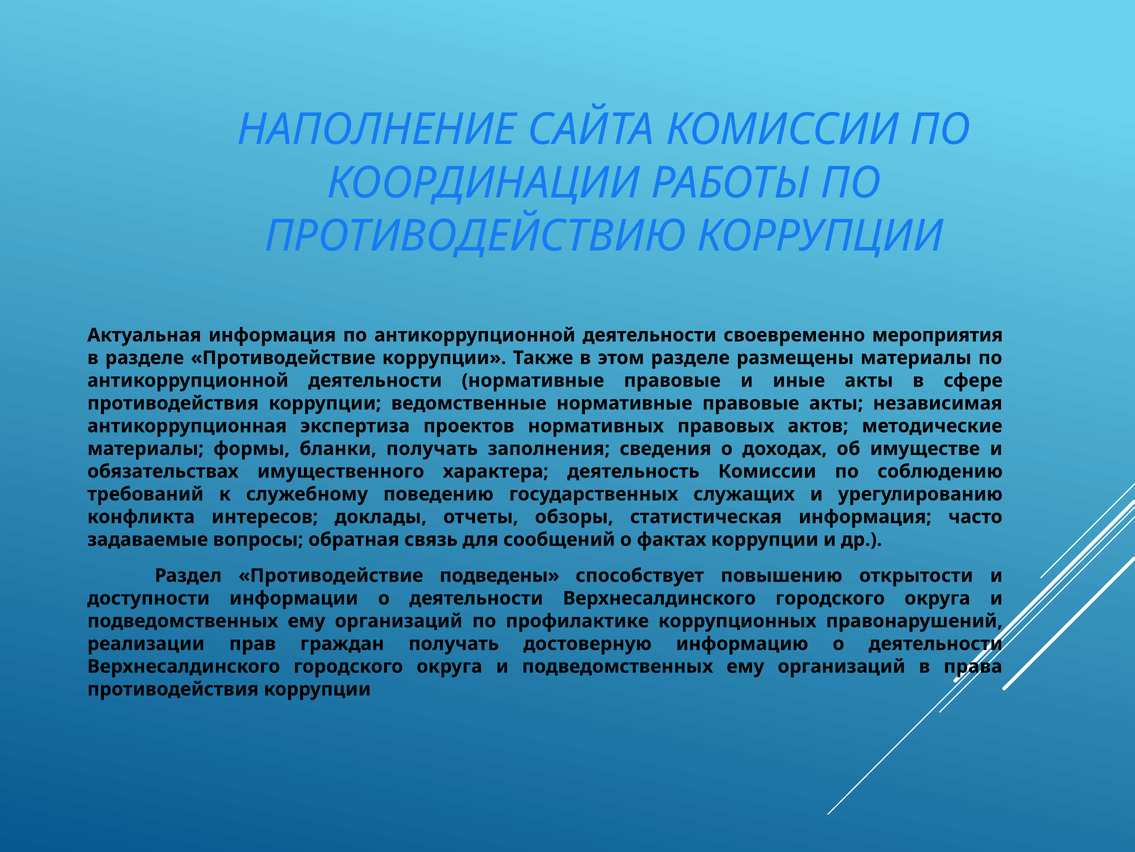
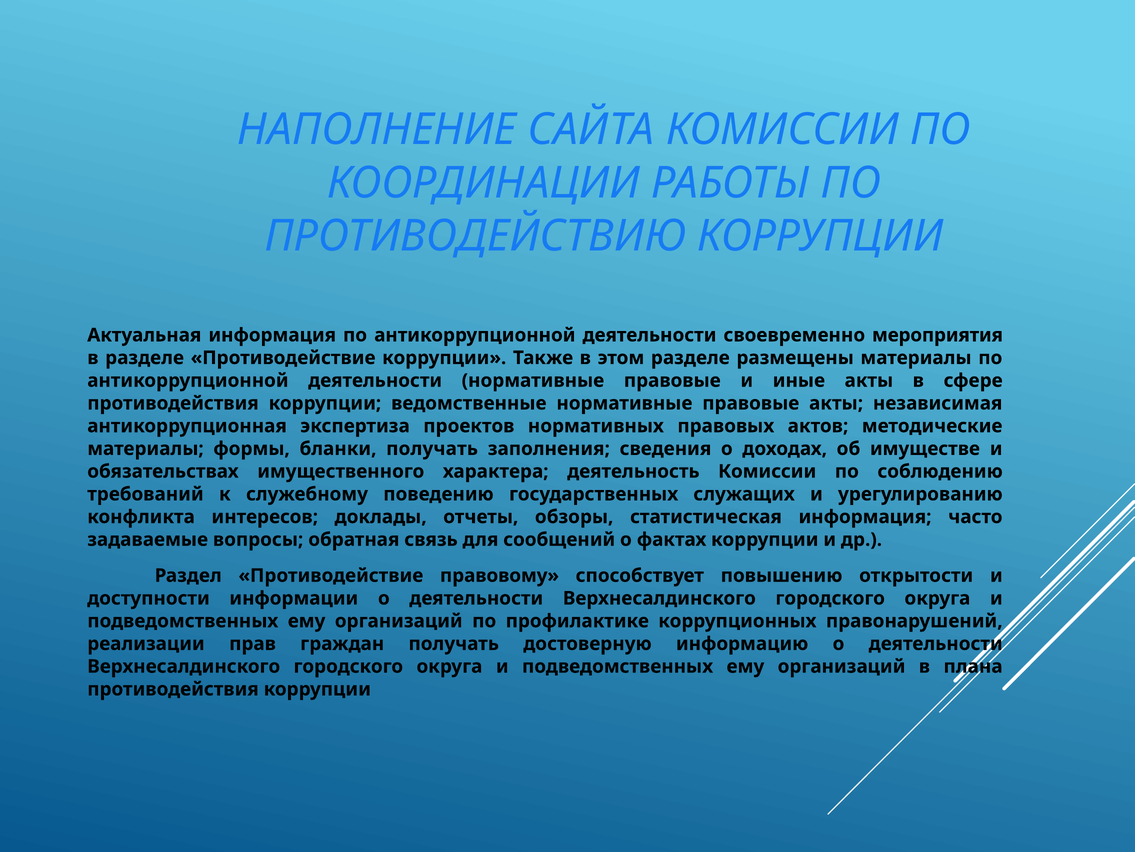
подведены: подведены -> правовому (499, 575)
права: права -> плана (973, 666)
